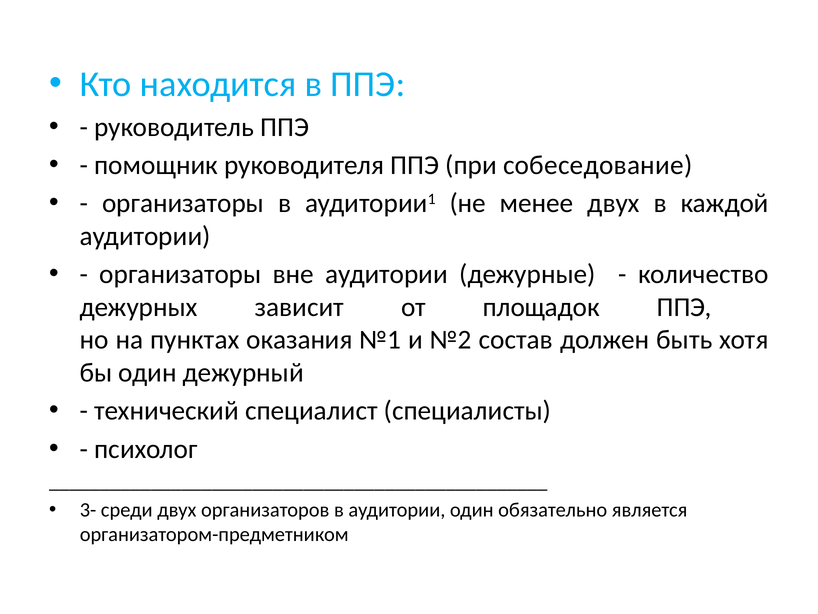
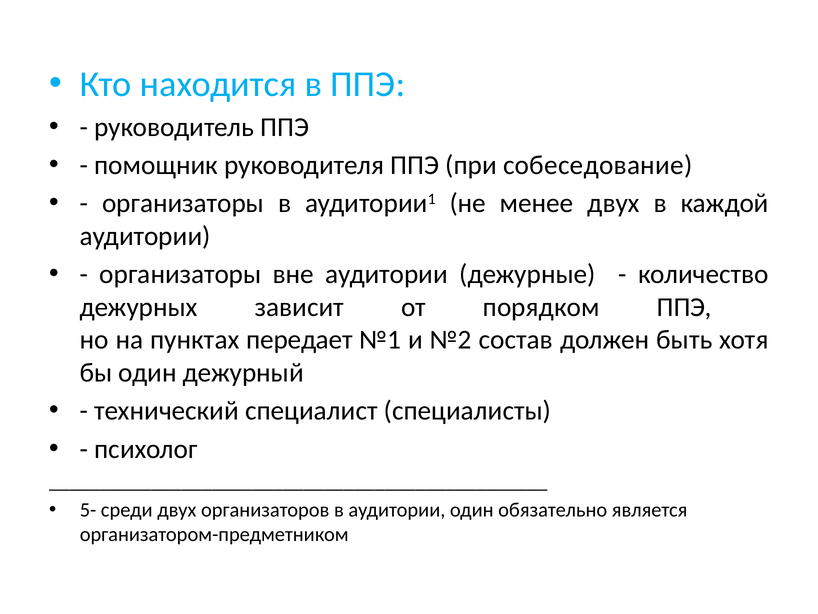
площадок: площадок -> порядком (541, 307)
оказания: оказания -> передает (300, 340)
3-: 3- -> 5- (88, 510)
